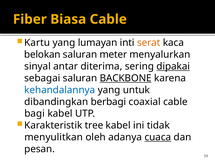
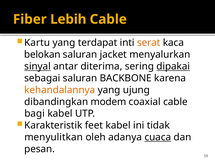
Biasa: Biasa -> Lebih (68, 19)
lumayan: lumayan -> terdapat (98, 43)
meter: meter -> jacket (113, 55)
sinyal underline: none -> present (38, 66)
BACKBONE underline: present -> none (126, 78)
kehandalannya colour: blue -> orange (60, 90)
untuk: untuk -> ujung (136, 90)
berbagi: berbagi -> modem (108, 102)
tree: tree -> feet (94, 126)
